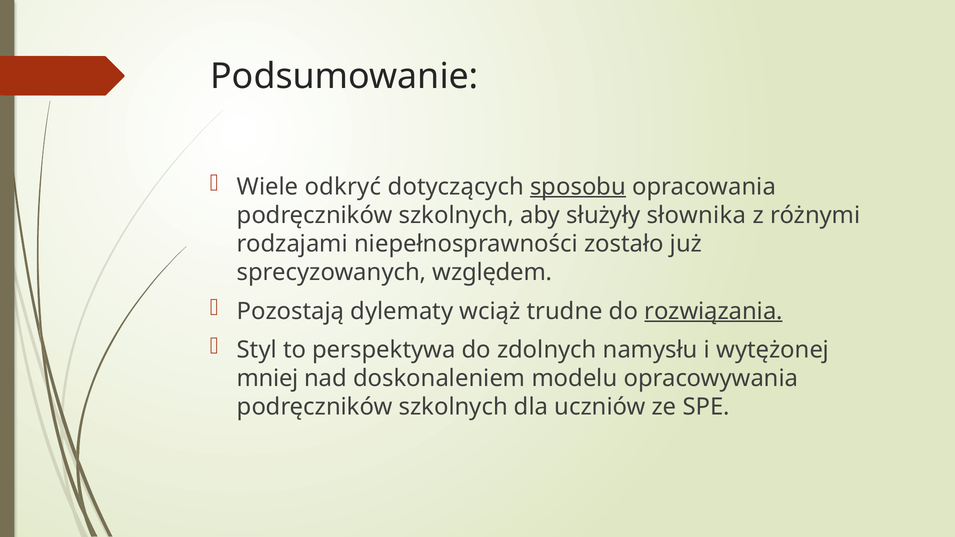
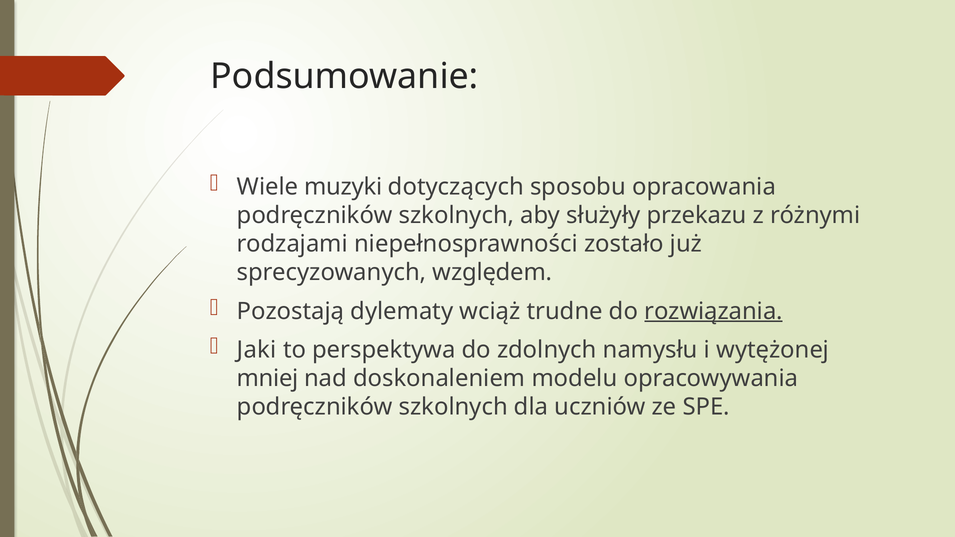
odkryć: odkryć -> muzyki (343, 187)
sposobu underline: present -> none (578, 187)
słownika: słownika -> przekazu (697, 215)
Styl: Styl -> Jaki (257, 350)
